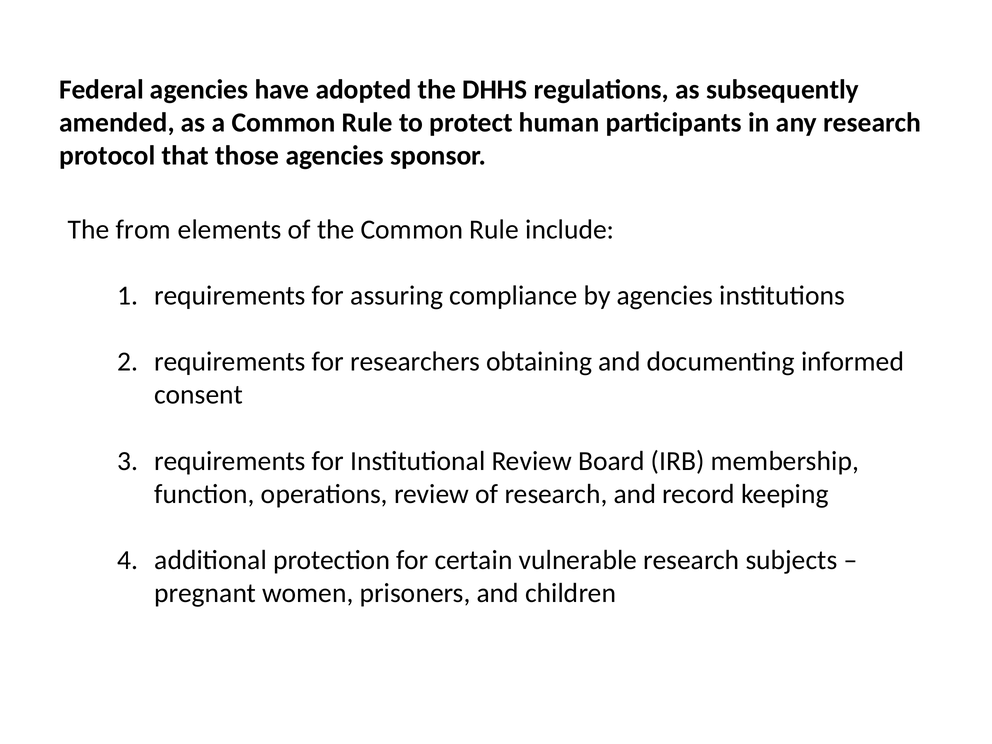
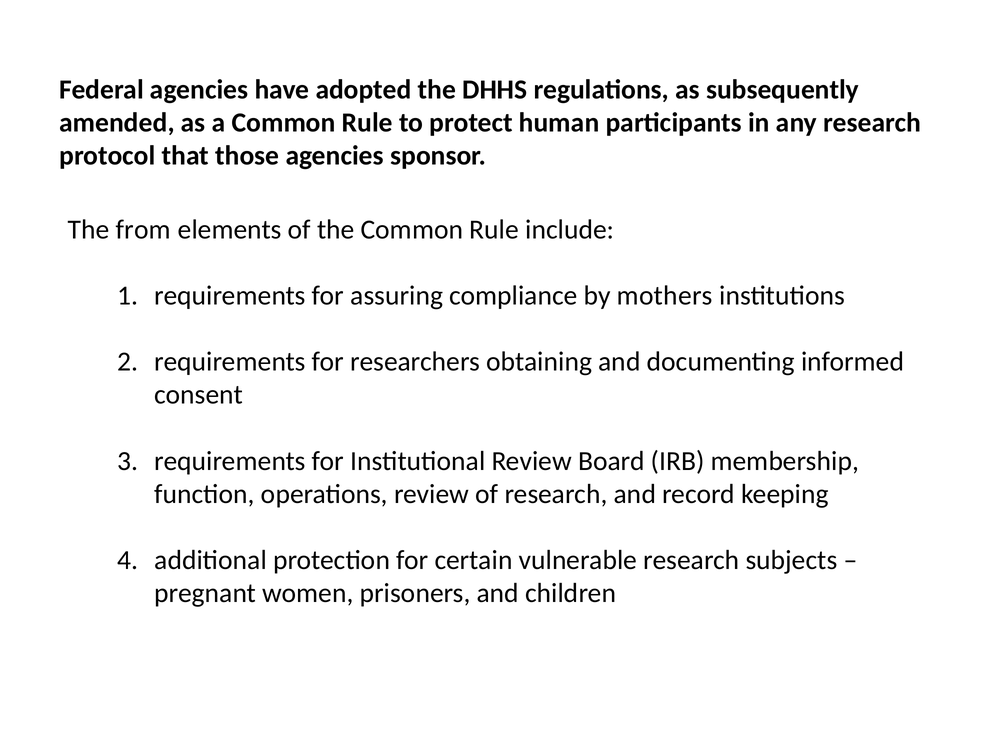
by agencies: agencies -> mothers (665, 296)
